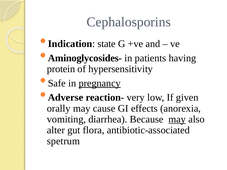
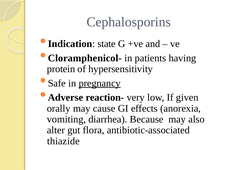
Aminoglycosides-: Aminoglycosides- -> Cloramphenicol- (85, 58)
may underline: present -> none (177, 119)
spetrum: spetrum -> thiazide (63, 141)
